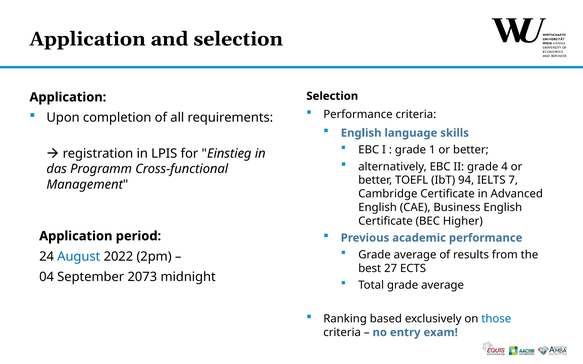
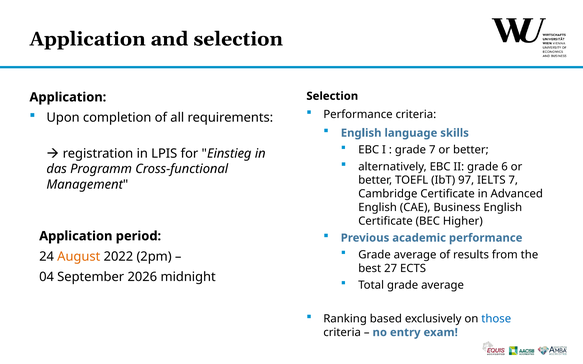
grade 1: 1 -> 7 (432, 150)
4: 4 -> 6 (505, 167)
94: 94 -> 97 (466, 180)
August colour: blue -> orange (79, 257)
2073: 2073 -> 2026 (142, 277)
